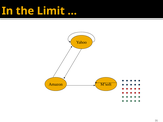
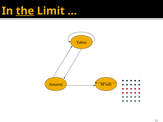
the underline: none -> present (25, 11)
